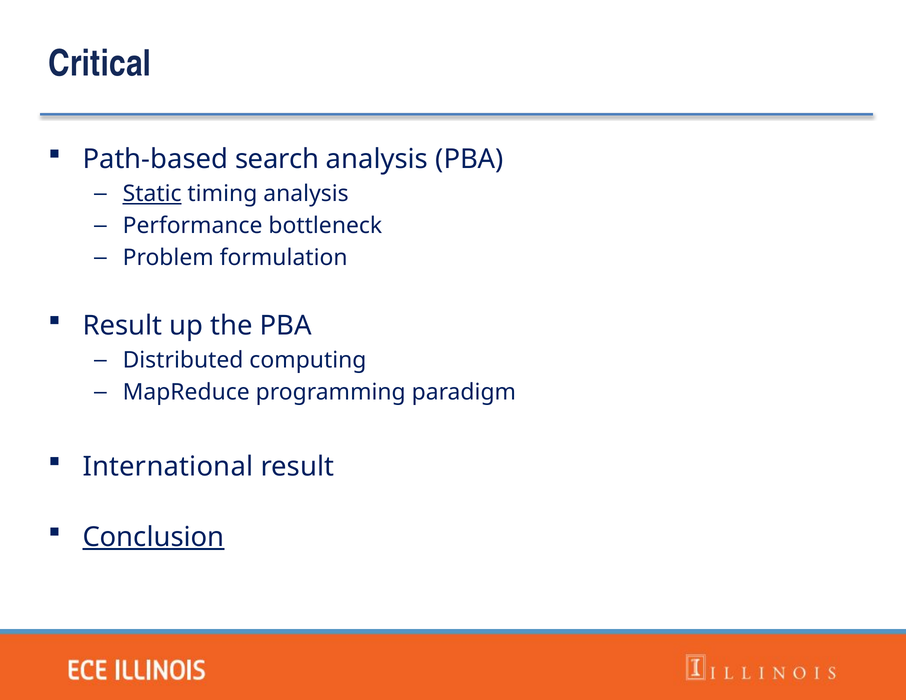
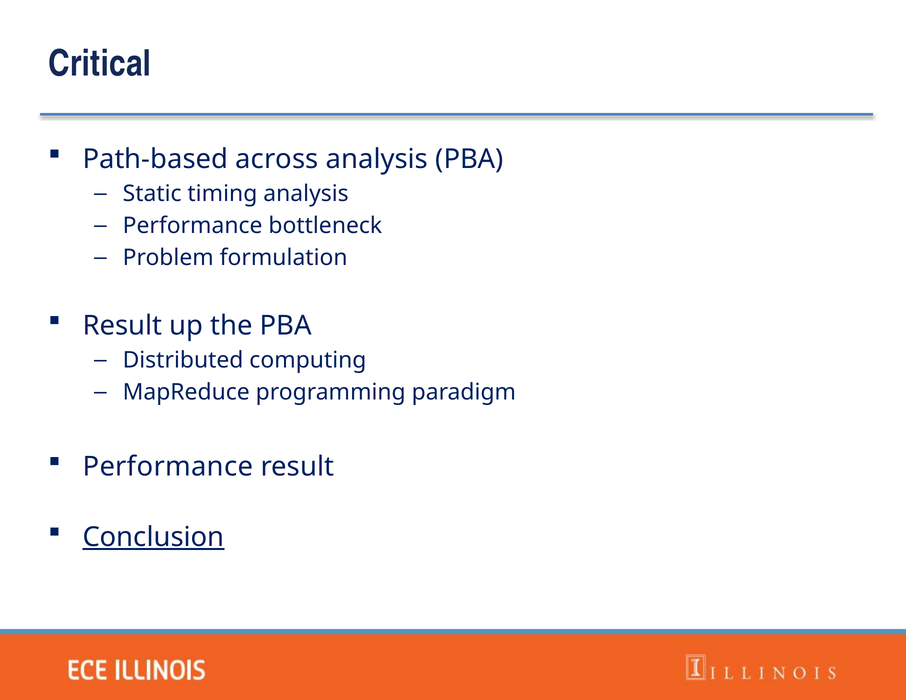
search: search -> across (277, 159)
Static underline: present -> none (152, 194)
International: International -> Performance (168, 467)
